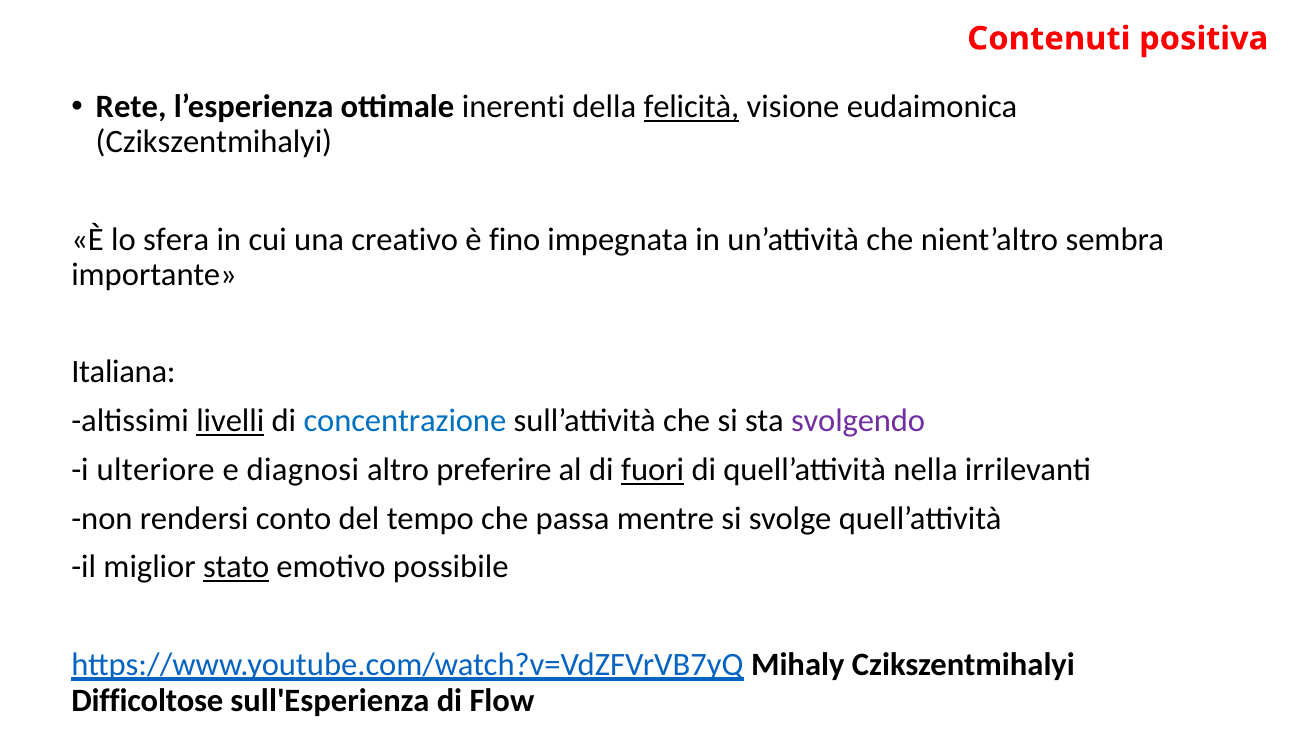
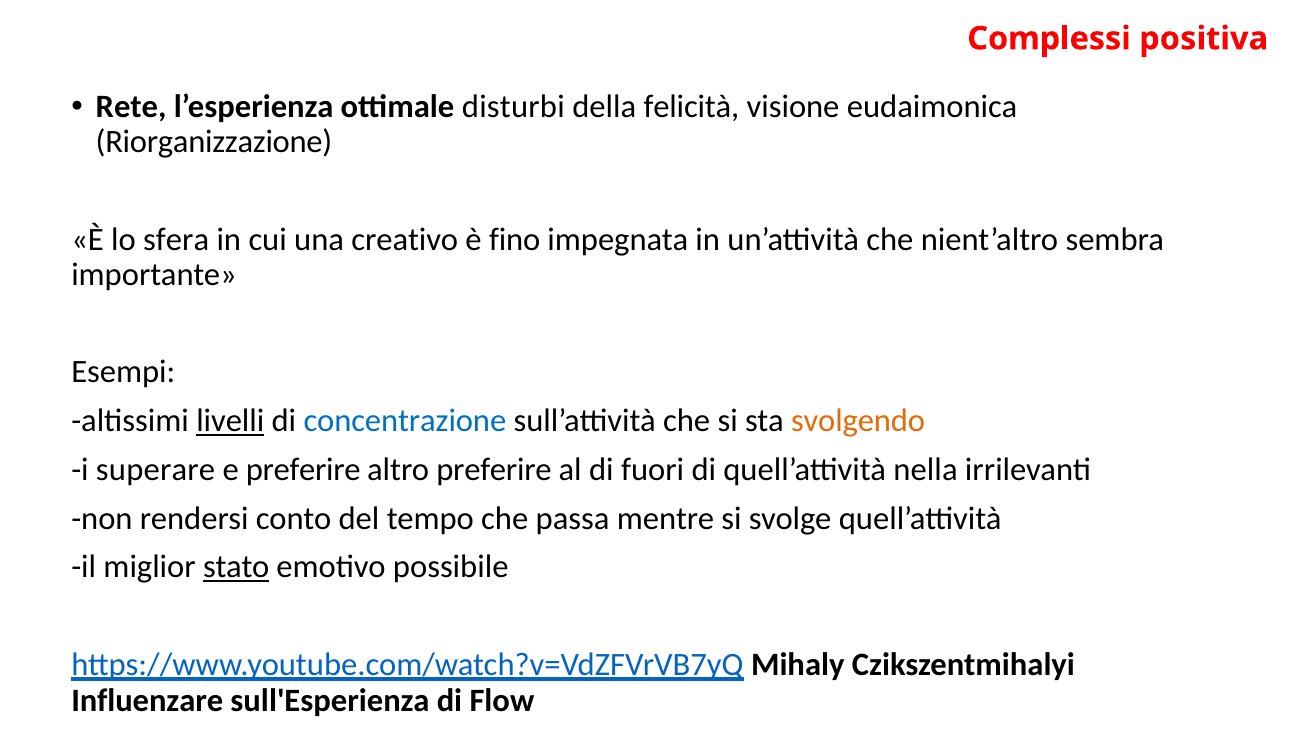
Contenuti: Contenuti -> Complessi (1049, 39)
inerenti: inerenti -> disturbi (513, 107)
felicità underline: present -> none (691, 107)
Czikszentmihalyi: Czikszentmihalyi -> Riorganizzazione (214, 142)
Italiana: Italiana -> Esempi (123, 372)
svolgendo colour: purple -> orange (858, 421)
ulteriore: ulteriore -> superare (156, 470)
e diagnosi: diagnosi -> preferire (303, 470)
fuori underline: present -> none (653, 470)
Difficoltose: Difficoltose -> Influenzare (147, 701)
